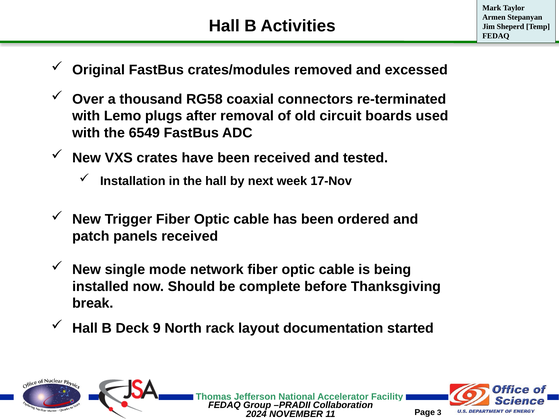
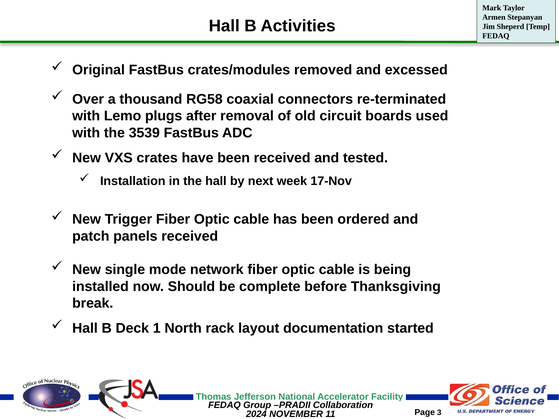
6549: 6549 -> 3539 (144, 133)
9: 9 -> 1 (157, 329)
